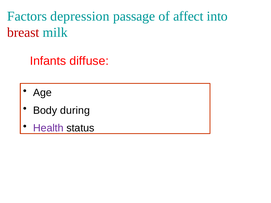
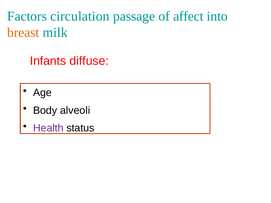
depression: depression -> circulation (80, 16)
breast colour: red -> orange (23, 32)
during: during -> alveoli (75, 111)
